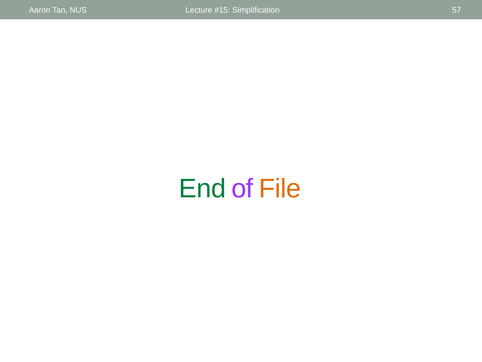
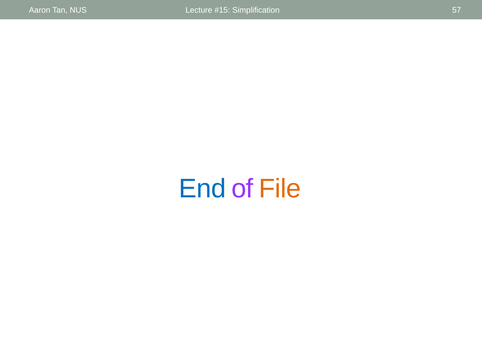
End colour: green -> blue (202, 188)
